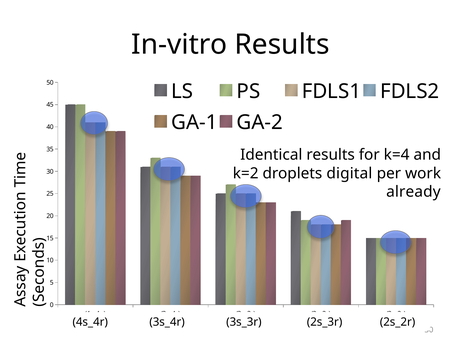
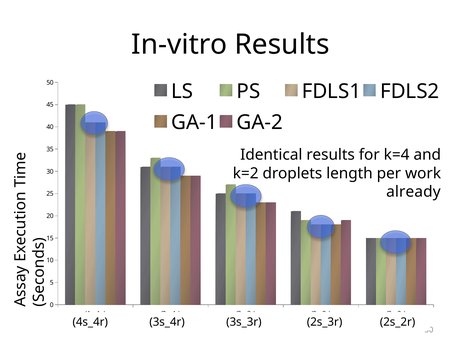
digital: digital -> length (349, 173)
